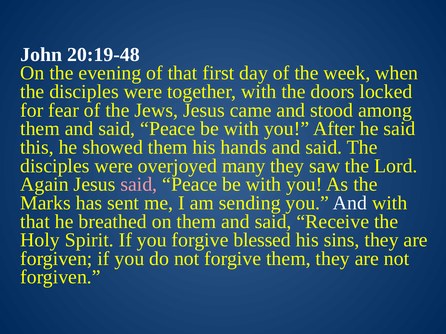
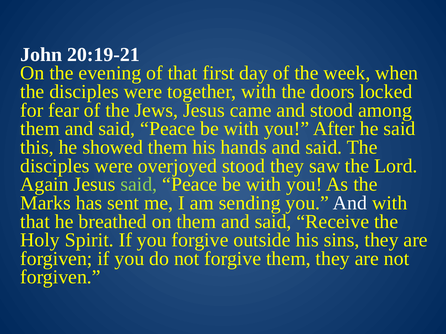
20:19-48: 20:19-48 -> 20:19-21 (103, 55)
overjoyed many: many -> stood (244, 166)
said colour: pink -> light green (139, 185)
blessed: blessed -> outside (262, 240)
